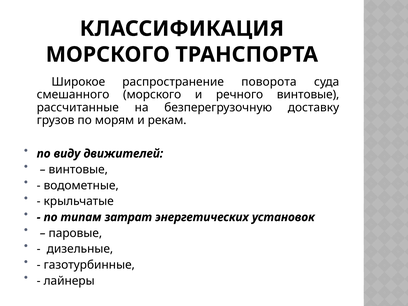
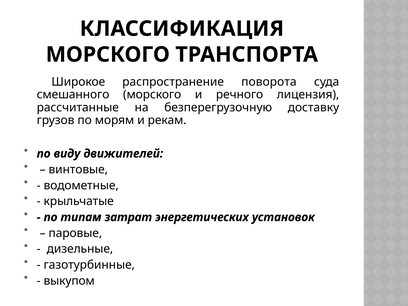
речного винтовые: винтовые -> лицензия (308, 95)
лайнеры: лайнеры -> выкупом (69, 281)
